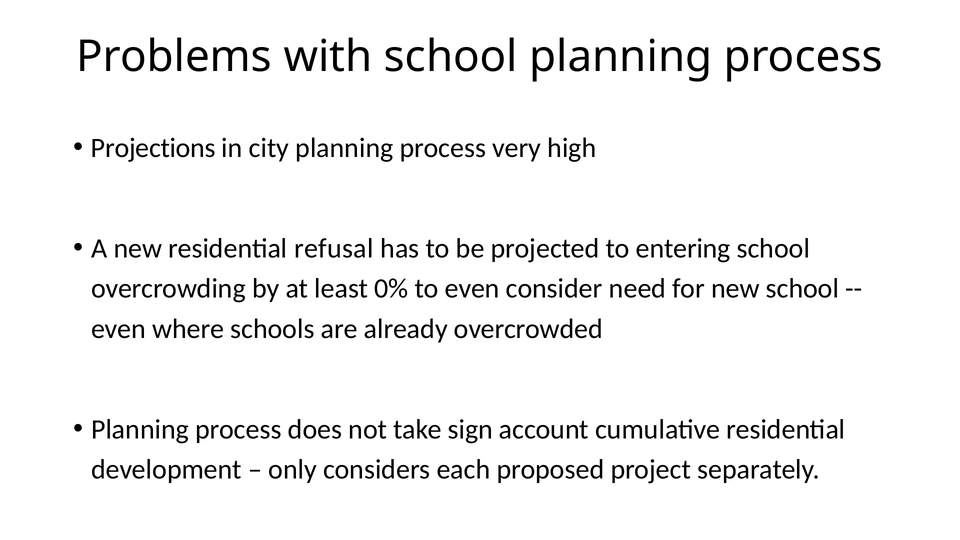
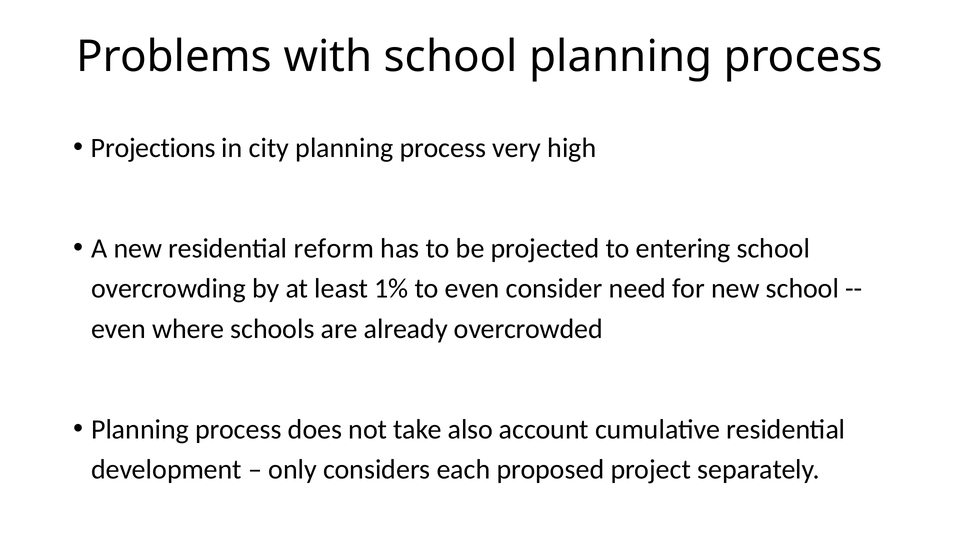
refusal: refusal -> reform (334, 249)
0%: 0% -> 1% (391, 289)
sign: sign -> also (470, 429)
